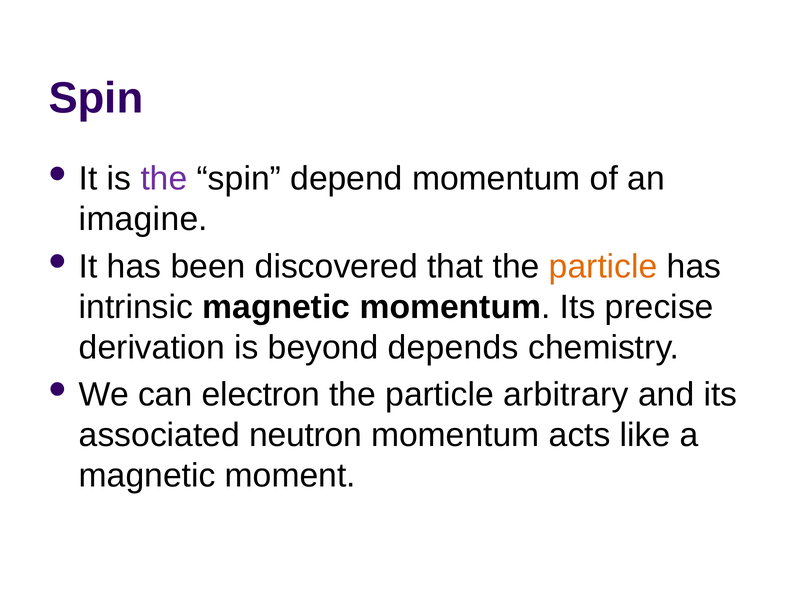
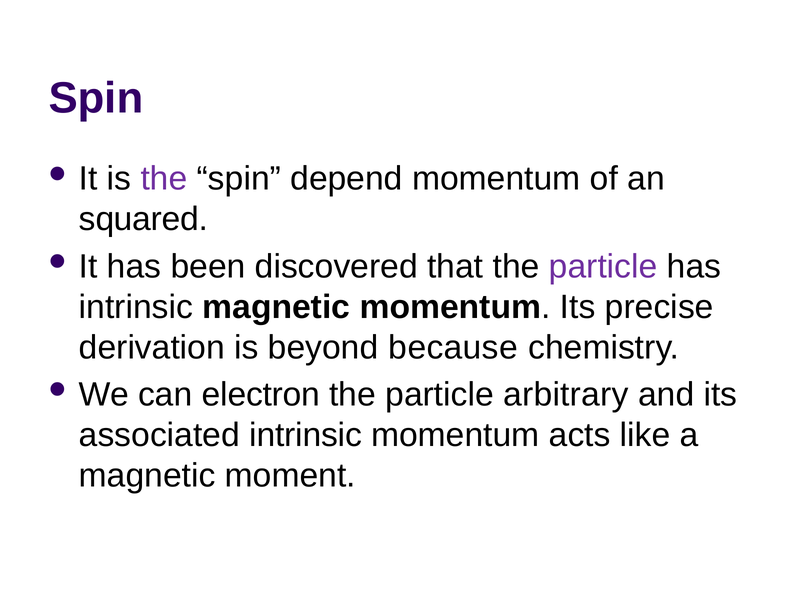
imagine: imagine -> squared (144, 219)
particle colour: orange -> purple (603, 266)
depends: depends -> because (453, 347)
associated neutron: neutron -> intrinsic (306, 435)
